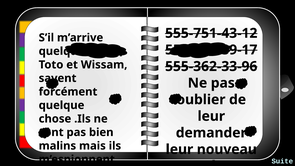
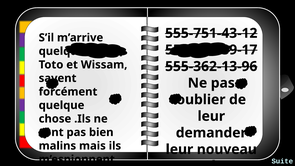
555-362-33-96: 555-362-33-96 -> 555-362-13-96 (211, 66)
